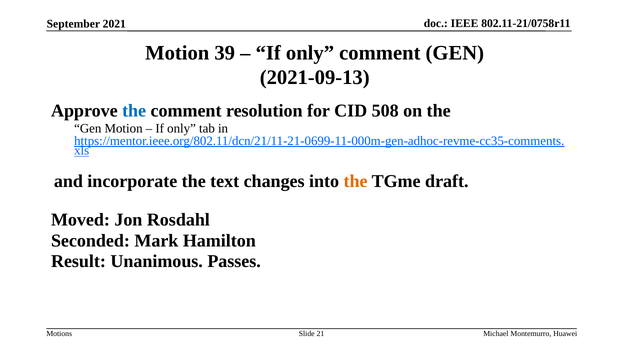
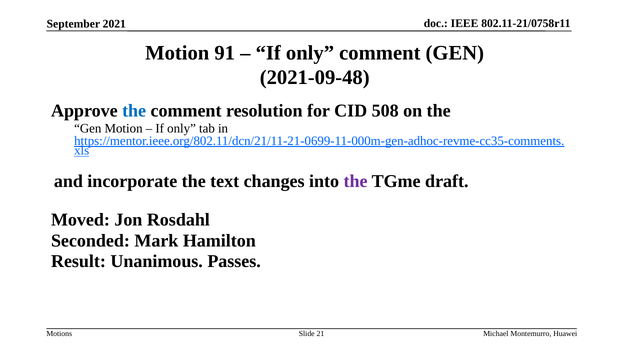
39: 39 -> 91 (225, 53)
2021-09-13: 2021-09-13 -> 2021-09-48 (315, 78)
the colour: orange -> purple (356, 181)
